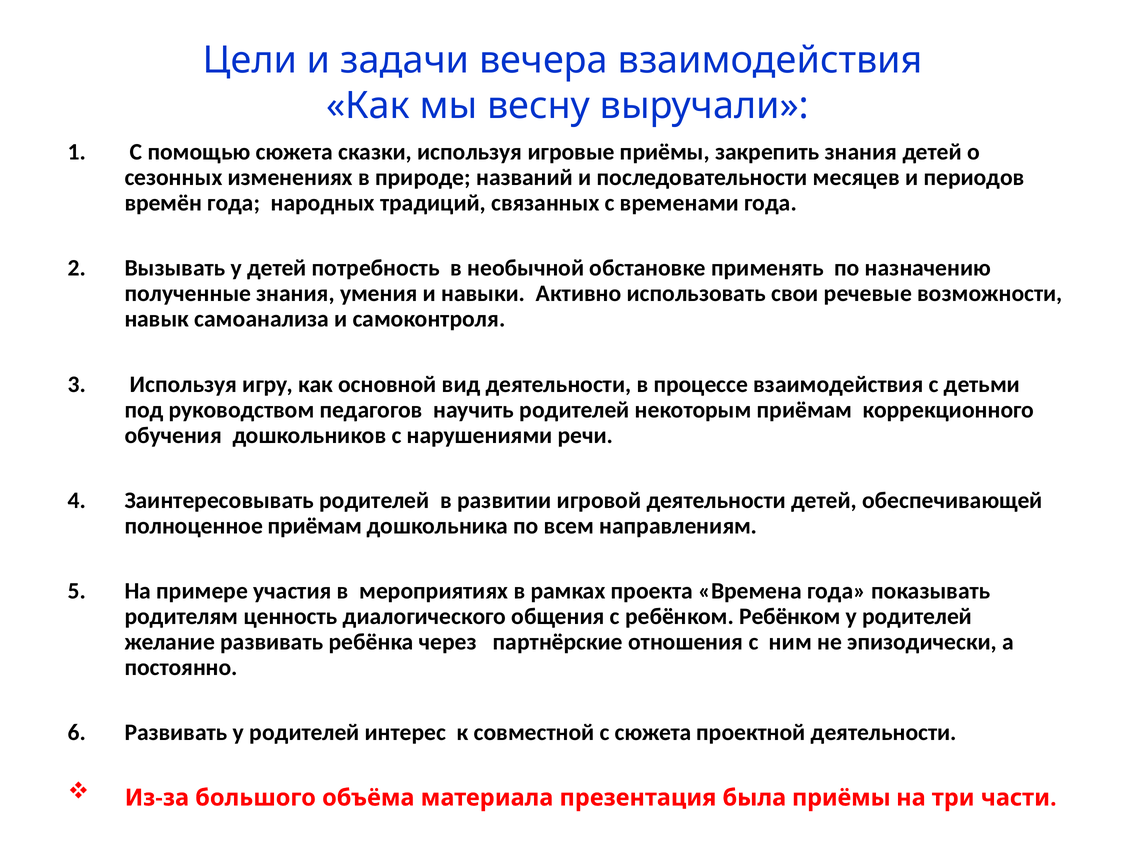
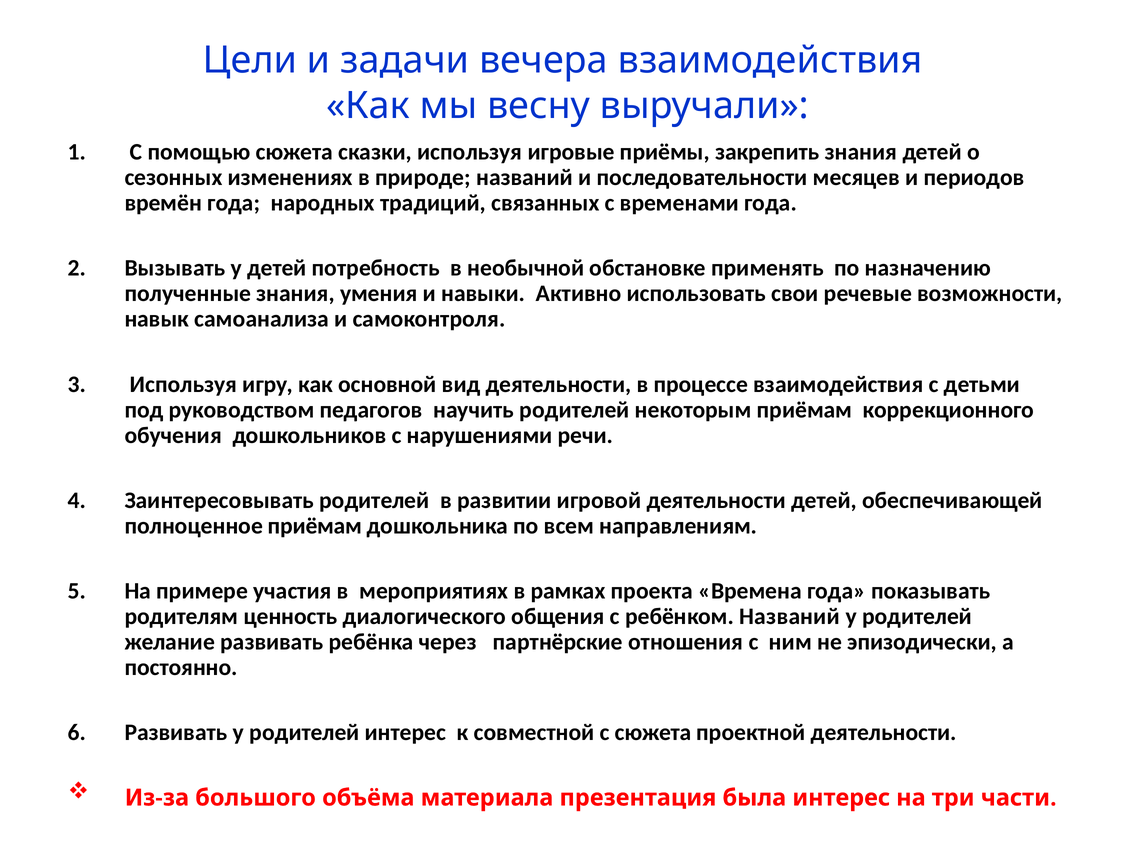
ребёнком Ребёнком: Ребёнком -> Названий (790, 616)
была приёмы: приёмы -> интерес (841, 798)
